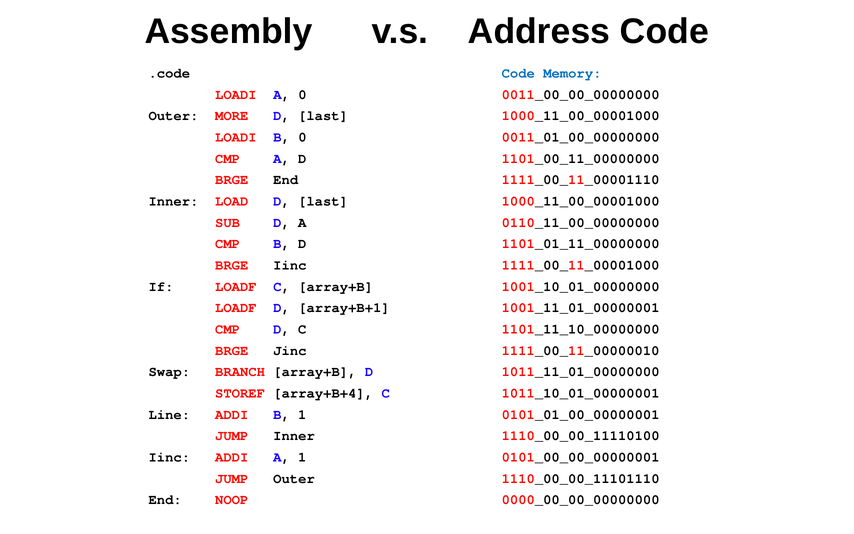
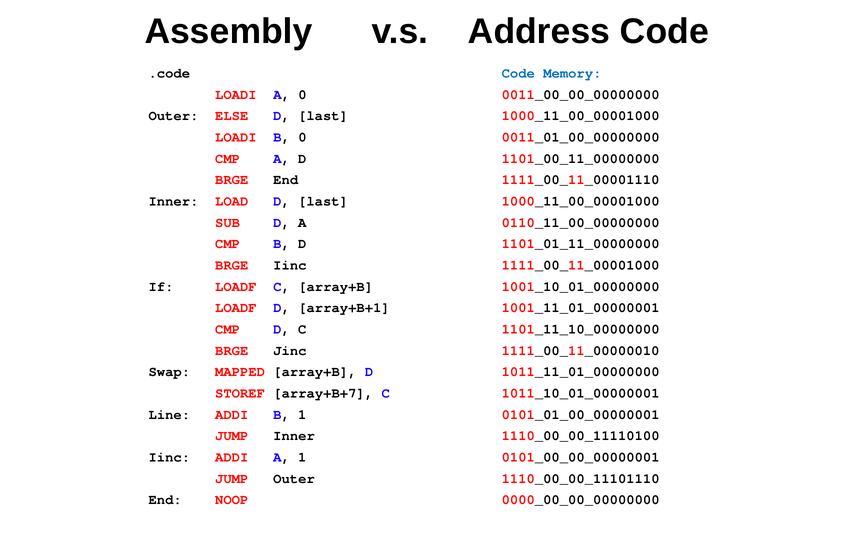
MORE: MORE -> ELSE (232, 116)
BRANCH: BRANCH -> MAPPED (240, 372)
array+B+4: array+B+4 -> array+B+7 (323, 393)
